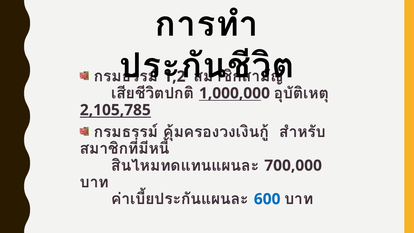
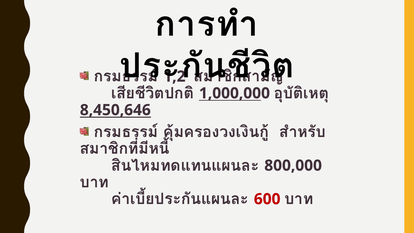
2,105,785: 2,105,785 -> 8,450,646 (115, 110)
700,000: 700,000 -> 800,000 (293, 165)
600 colour: blue -> red (267, 199)
